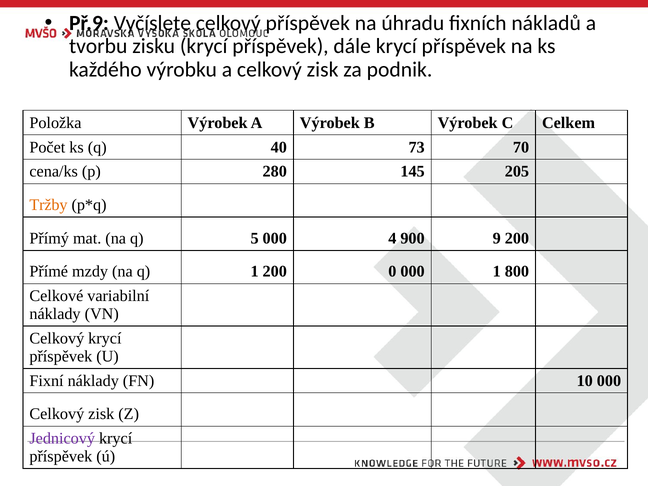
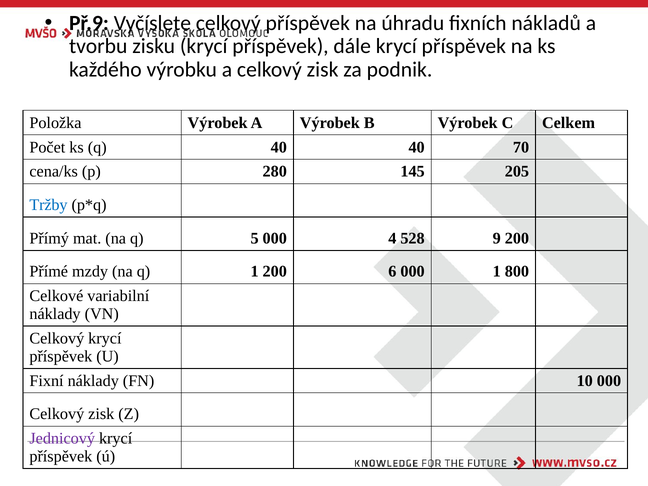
40 73: 73 -> 40 (417, 147)
Tržby colour: orange -> blue (49, 205)
900: 900 -> 528 (413, 238)
0: 0 -> 6 (392, 272)
